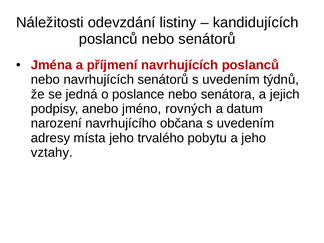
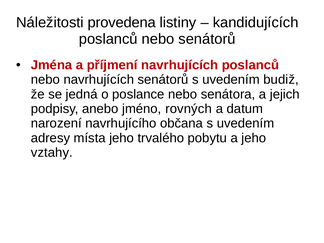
odevzdání: odevzdání -> provedena (122, 23)
týdnů: týdnů -> budiž (281, 80)
